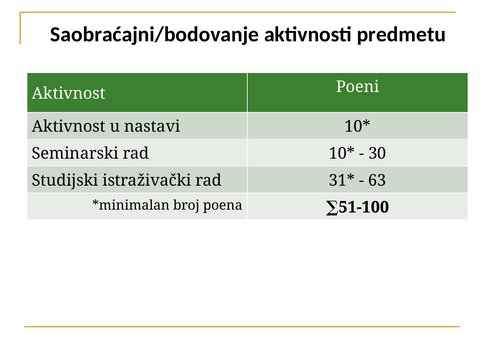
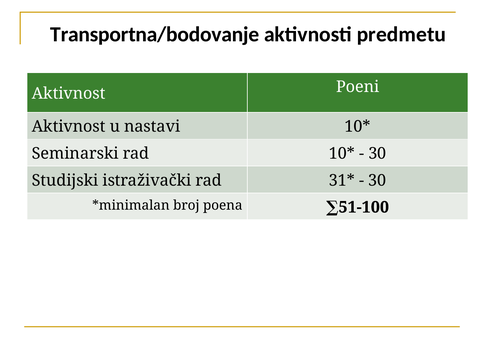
Saobraćajni/bodovanje: Saobraćajni/bodovanje -> Transportna/bodovanje (155, 35)
63: 63 -> 30 (377, 180)
